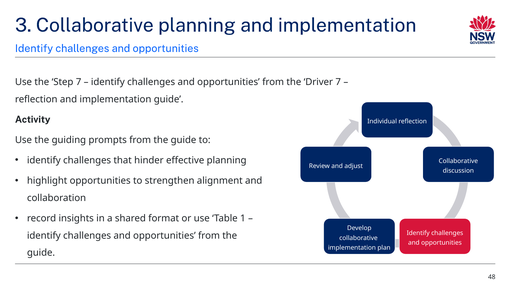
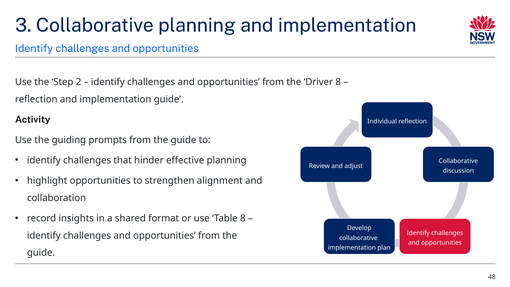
Step 7: 7 -> 2 (79, 82)
Driver 7: 7 -> 8 (338, 82)
Table 1: 1 -> 8 (243, 218)
